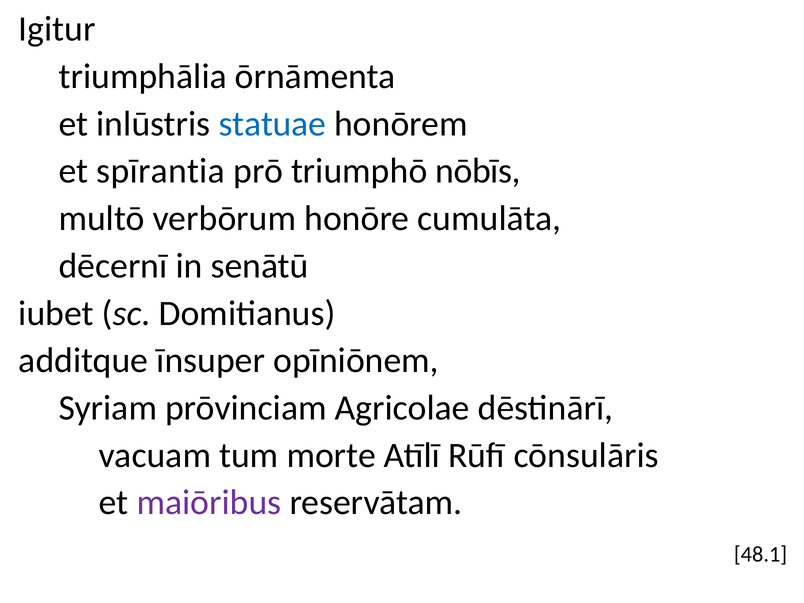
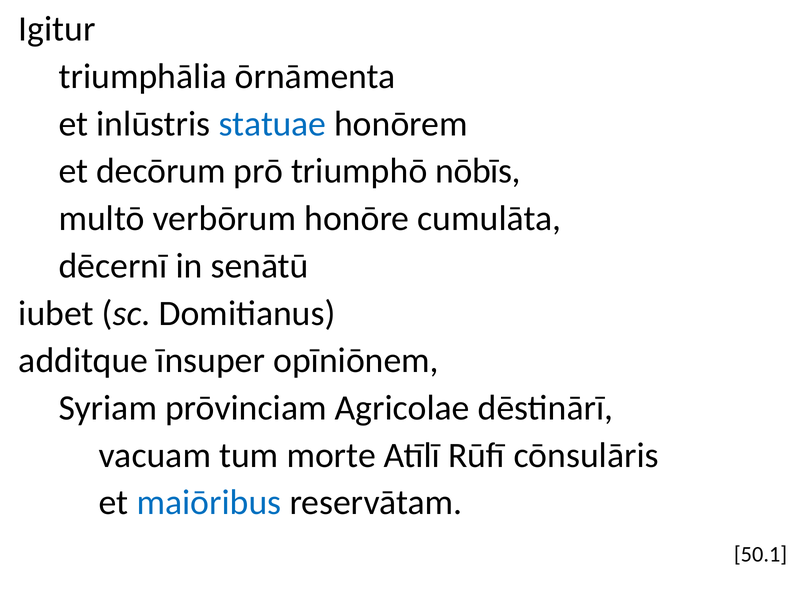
spīrantia: spīrantia -> decōrum (161, 171)
maiōribus colour: purple -> blue (209, 503)
48.1: 48.1 -> 50.1 (761, 554)
